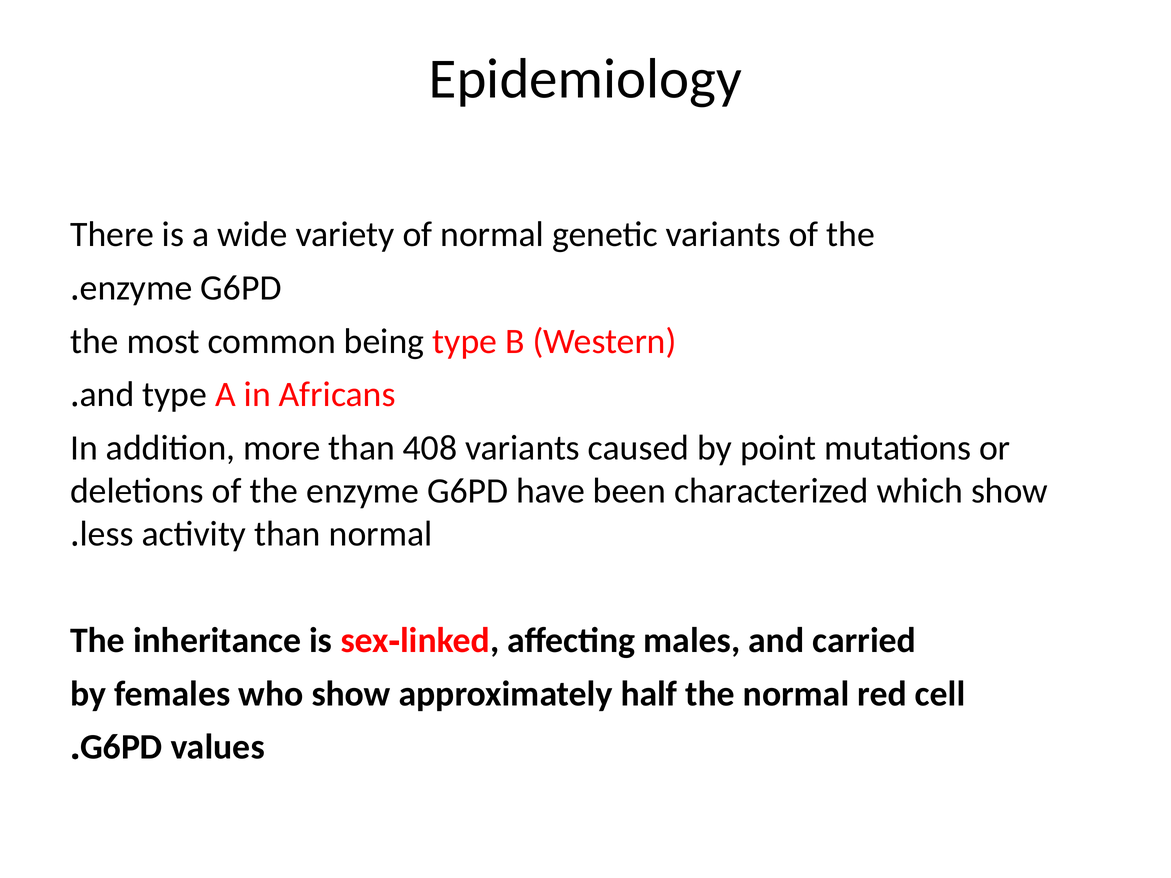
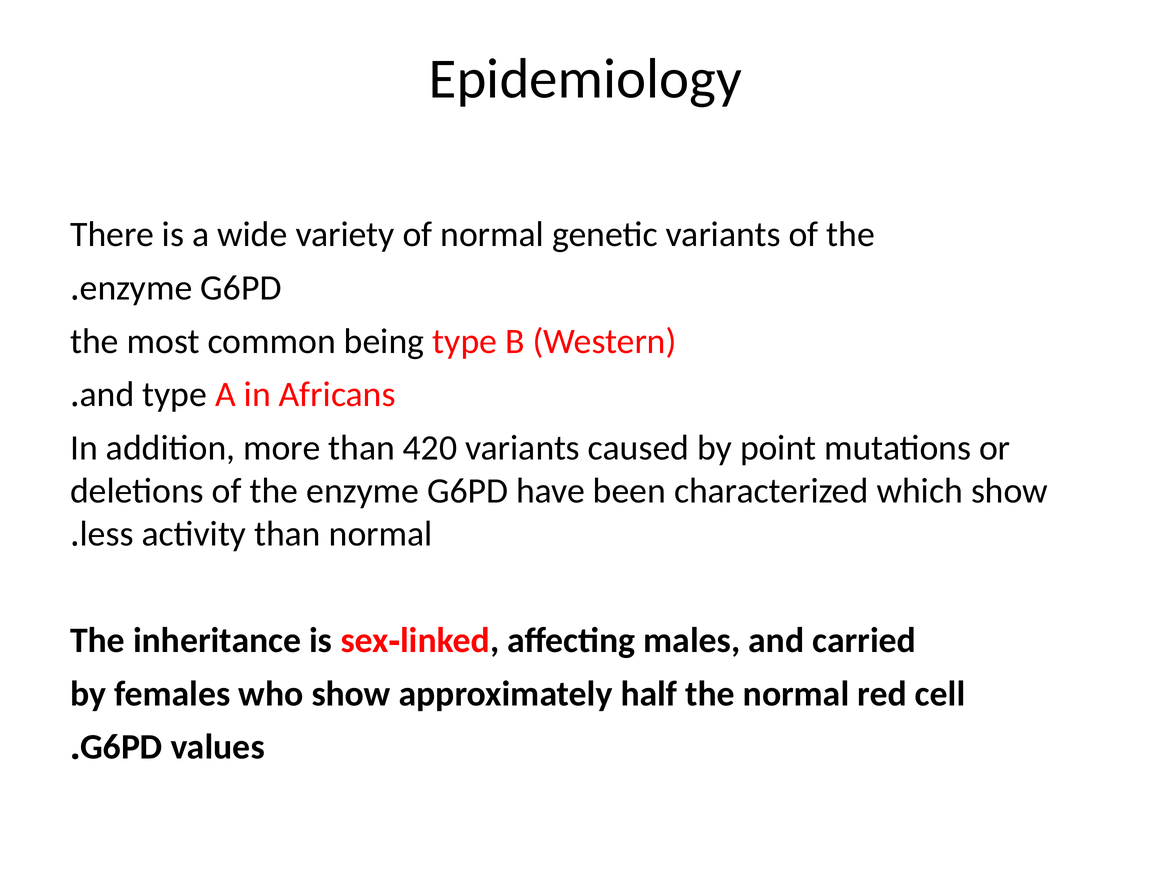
408: 408 -> 420 (430, 448)
